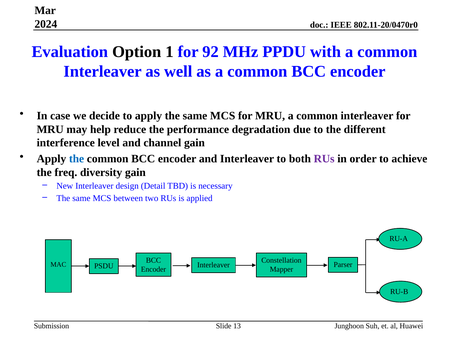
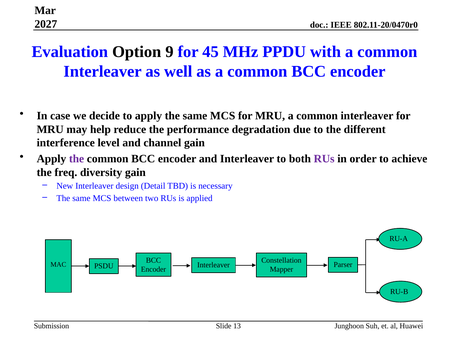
2024: 2024 -> 2027 (46, 24)
1: 1 -> 9 (169, 52)
92: 92 -> 45 (211, 52)
the colour: blue -> purple (77, 159)
